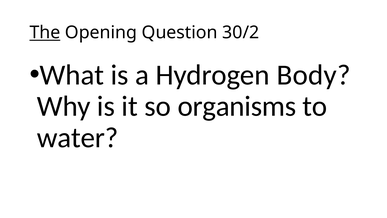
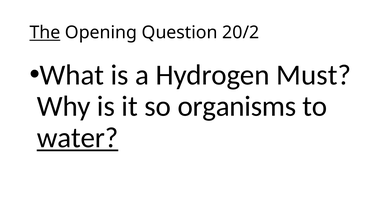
30/2: 30/2 -> 20/2 (241, 33)
Body: Body -> Must (314, 75)
water underline: none -> present (78, 138)
